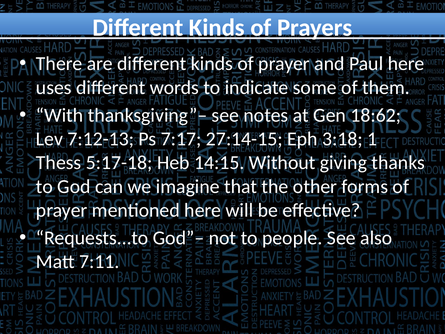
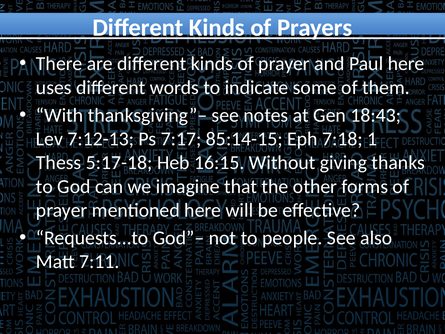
18:62: 18:62 -> 18:43 (376, 115)
27:14-15: 27:14-15 -> 85:14-15 (244, 139)
3:18: 3:18 -> 7:18 (342, 139)
14:15: 14:15 -> 16:15 (219, 163)
